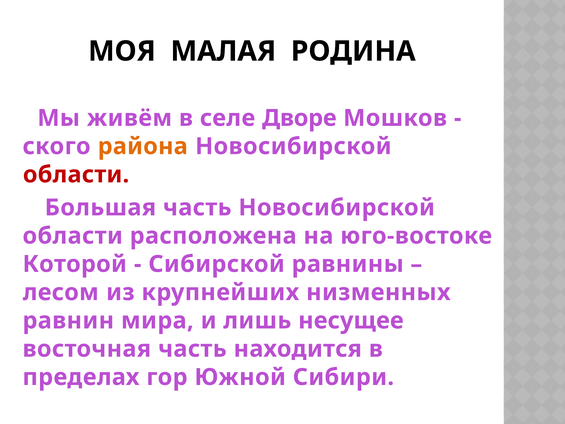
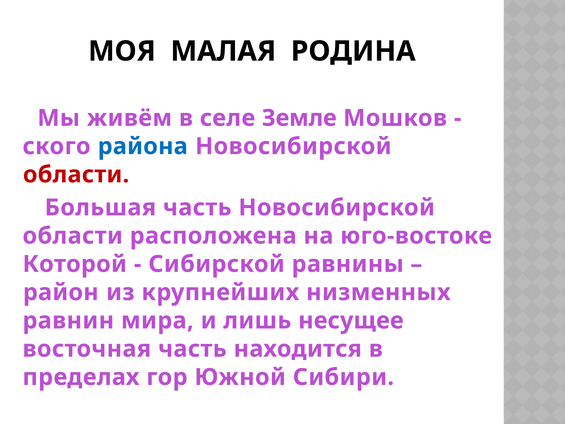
Дворе: Дворе -> Земле (299, 118)
района colour: orange -> blue (143, 146)
лесом: лесом -> район (61, 292)
